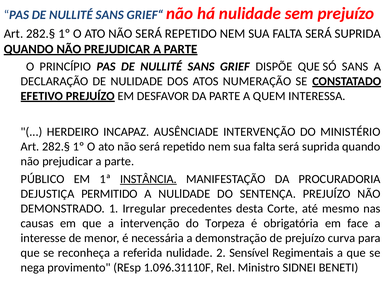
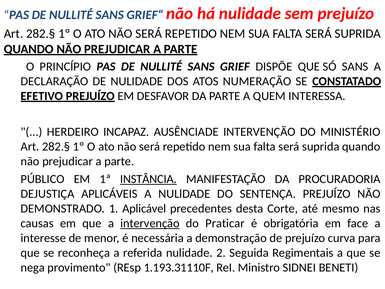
PERMITIDO: PERMITIDO -> APLICÁVEIS (109, 194)
Irregular: Irregular -> Aplicável (144, 208)
intervenção underline: none -> present (150, 223)
Torpeza: Torpeza -> Praticar (225, 223)
Sensível: Sensível -> Seguida (249, 253)
1.096.31110F: 1.096.31110F -> 1.193.31110F (179, 267)
